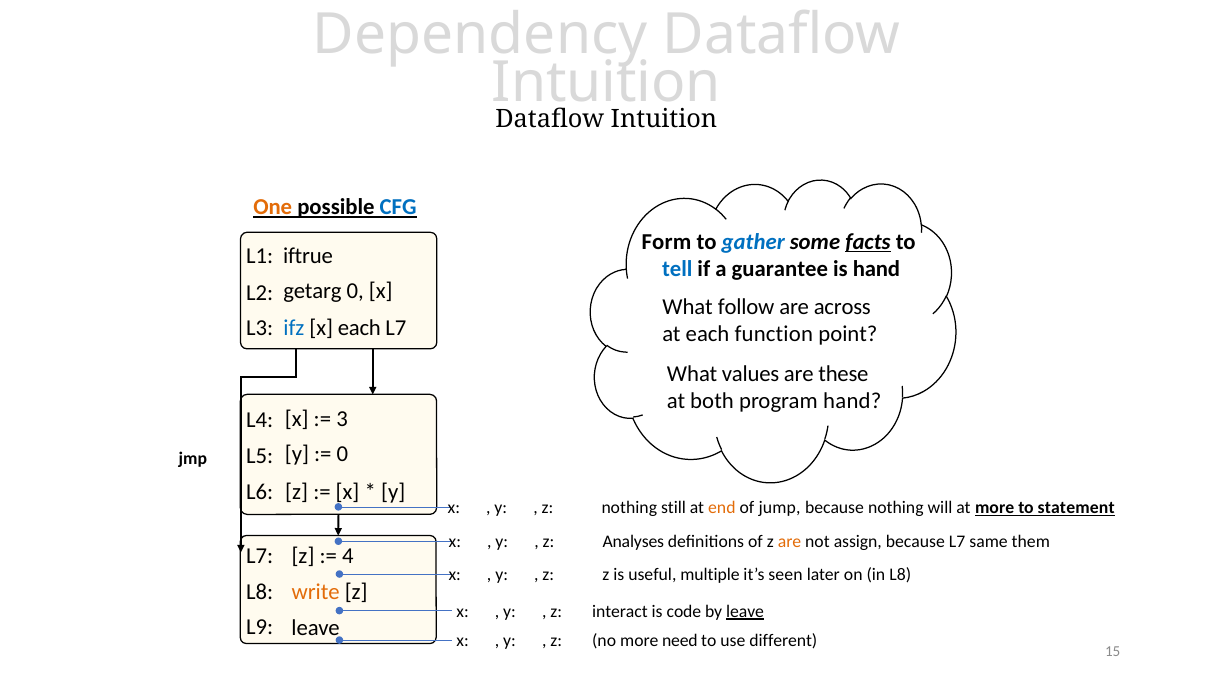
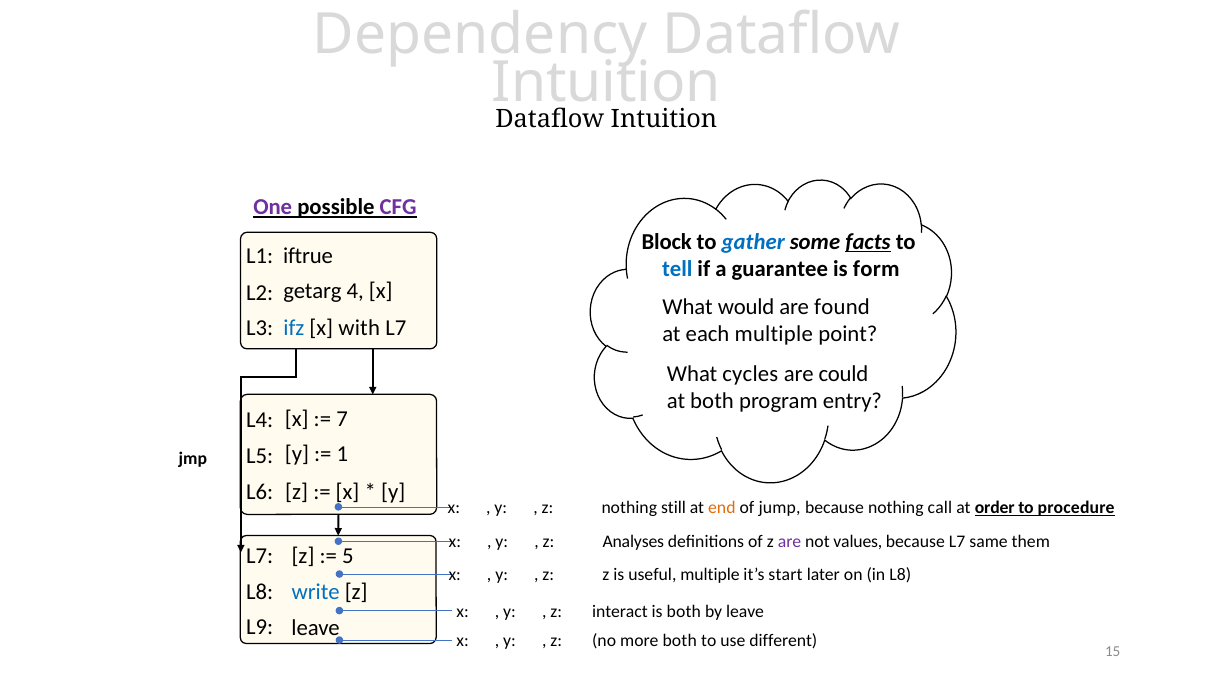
One colour: orange -> purple (273, 207)
CFG colour: blue -> purple (398, 207)
Form: Form -> Block (667, 242)
is hand: hand -> form (876, 269)
getarg 0: 0 -> 4 (355, 291)
follow: follow -> would (746, 307)
across: across -> found (842, 307)
x each: each -> with (359, 328)
each function: function -> multiple (774, 334)
values: values -> cycles (750, 374)
these: these -> could (843, 374)
program hand: hand -> entry (852, 401)
3: 3 -> 7 (342, 419)
0: 0 -> 1 (342, 454)
will: will -> call (940, 508)
at more: more -> order (995, 508)
statement: statement -> procedure (1076, 508)
are colour: orange -> purple (790, 542)
assign: assign -> values (858, 542)
4: 4 -> 5 (348, 556)
seen: seen -> start (785, 575)
write colour: orange -> blue (316, 592)
is code: code -> both (684, 612)
leave underline: present -> none (745, 612)
more need: need -> both (680, 641)
